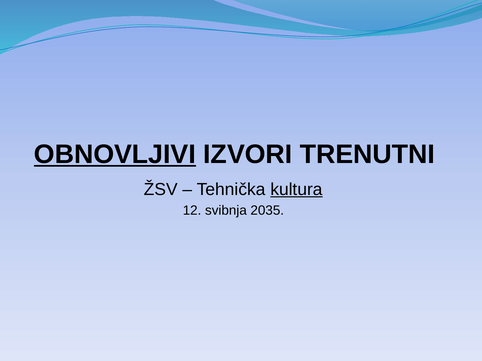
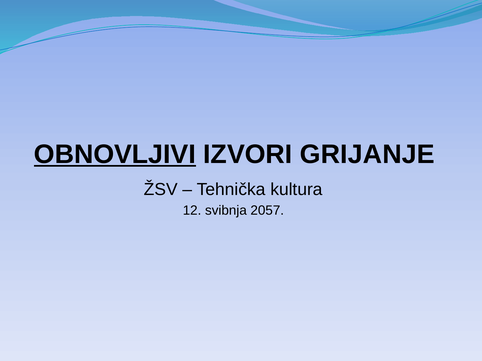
TRENUTNI: TRENUTNI -> GRIJANJE (367, 154)
kultura underline: present -> none (296, 190)
2035: 2035 -> 2057 (267, 211)
